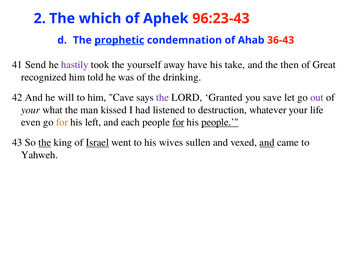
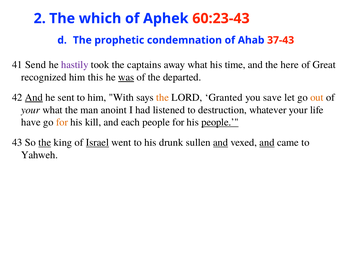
96:23-43: 96:23-43 -> 60:23-43 (221, 18)
prophetic underline: present -> none (119, 40)
36-43: 36-43 -> 37-43 (281, 40)
yourself: yourself -> captains (144, 65)
away have: have -> what (198, 65)
take: take -> time (235, 65)
then: then -> here (290, 65)
told: told -> this (95, 77)
was underline: none -> present (126, 77)
drinking: drinking -> departed (182, 77)
And underline: none -> present (34, 97)
will: will -> sent (66, 97)
Cave: Cave -> With (121, 97)
the colour: purple -> orange (163, 97)
out colour: purple -> orange (317, 97)
kissed: kissed -> anoint (114, 110)
even: even -> have (31, 122)
left: left -> kill (93, 122)
for underline: present -> none (178, 122)
wives: wives -> drunk (171, 142)
and underline: none -> present (221, 142)
